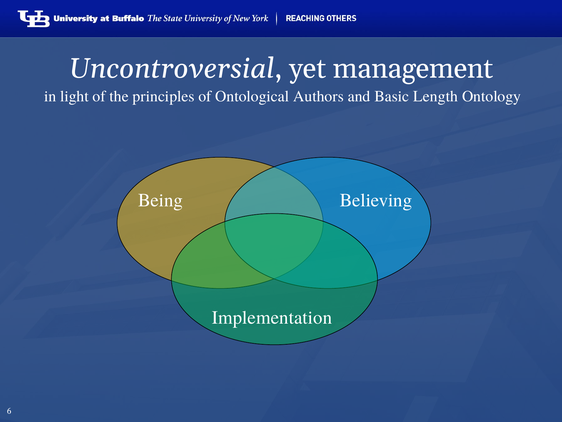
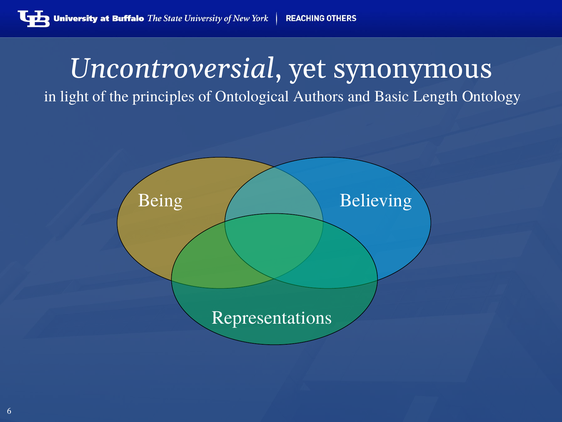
management: management -> synonymous (413, 68)
Implementation: Implementation -> Representations (272, 317)
